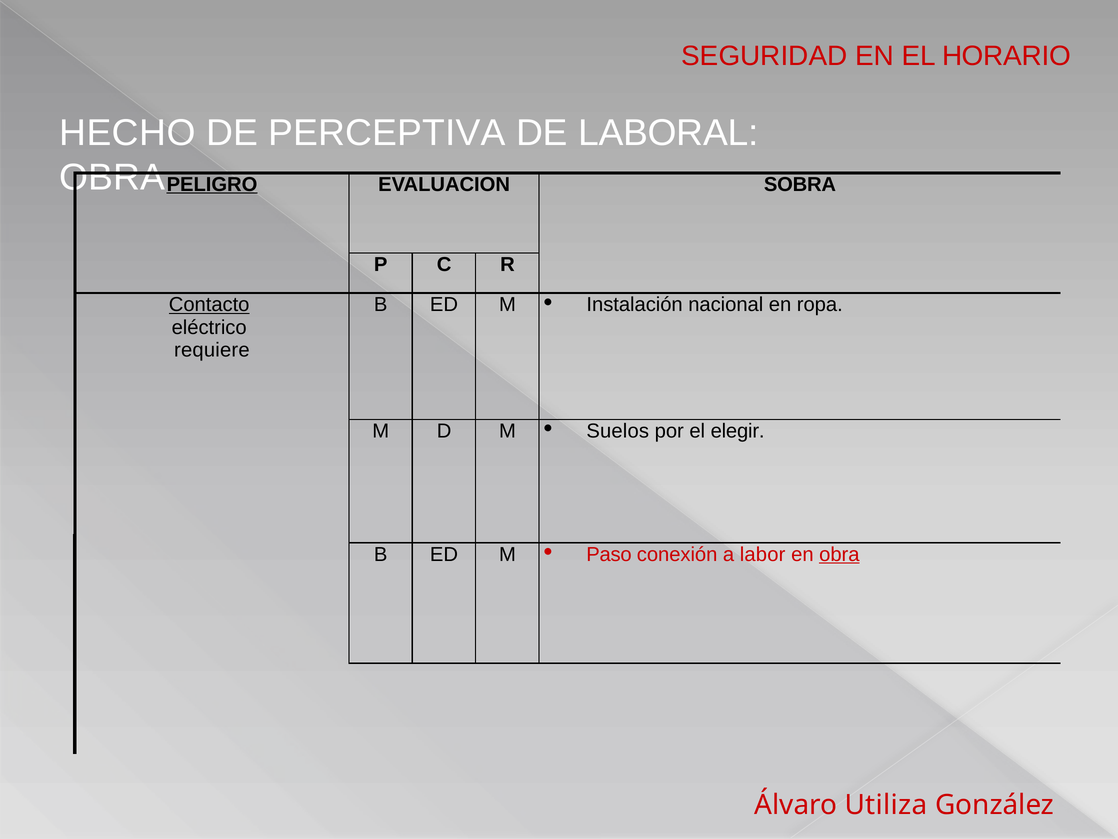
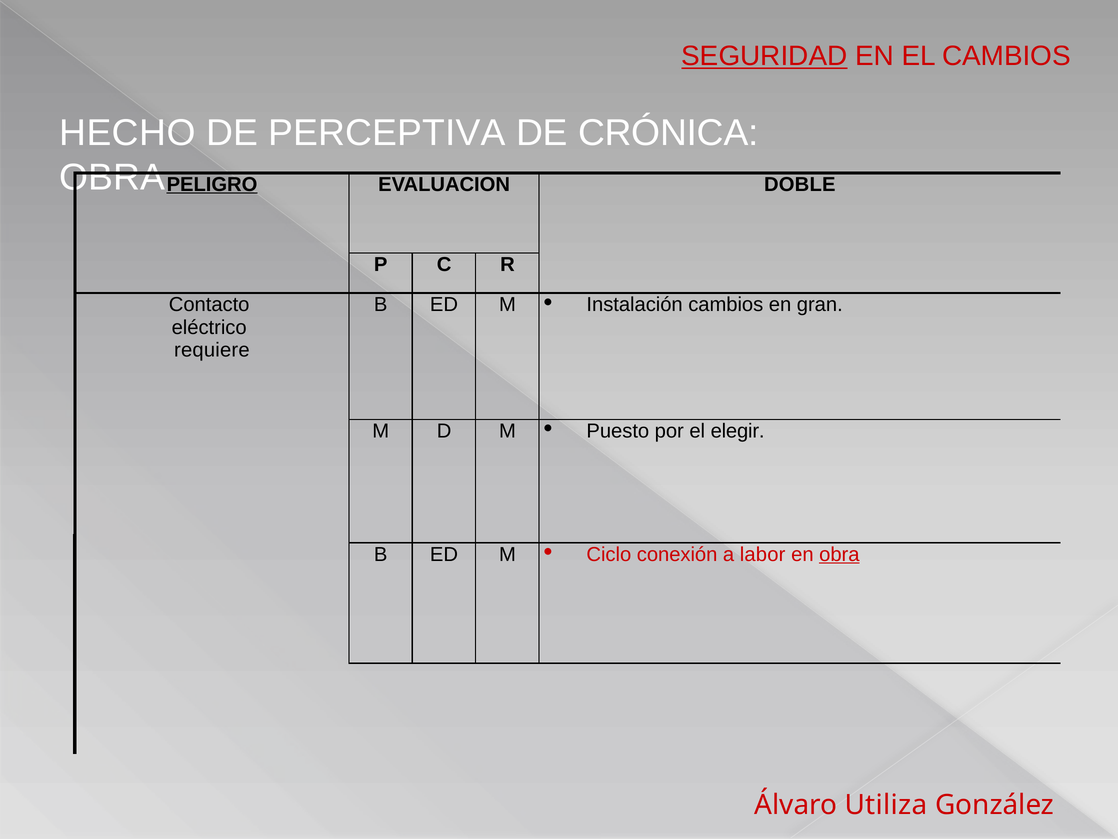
SEGURIDAD underline: none -> present (764, 56)
EL HORARIO: HORARIO -> CAMBIOS (1006, 56)
LABORAL: LABORAL -> CRÓNICA (668, 133)
SOBRA: SOBRA -> DOBLE (800, 184)
Contacto underline: present -> none (209, 305)
Instalación nacional: nacional -> cambios (726, 305)
ropa: ropa -> gran (820, 305)
Suelos: Suelos -> Puesto (618, 431)
Paso: Paso -> Ciclo (609, 554)
